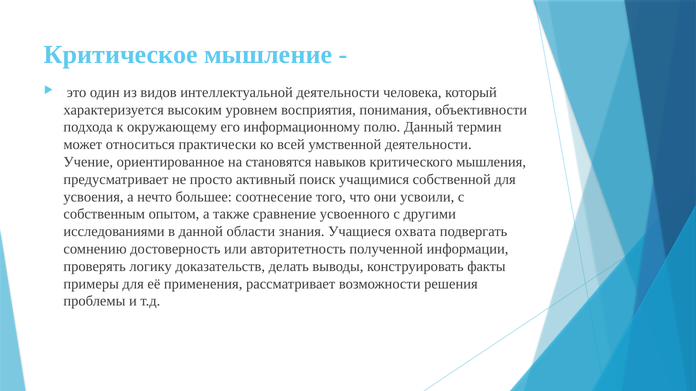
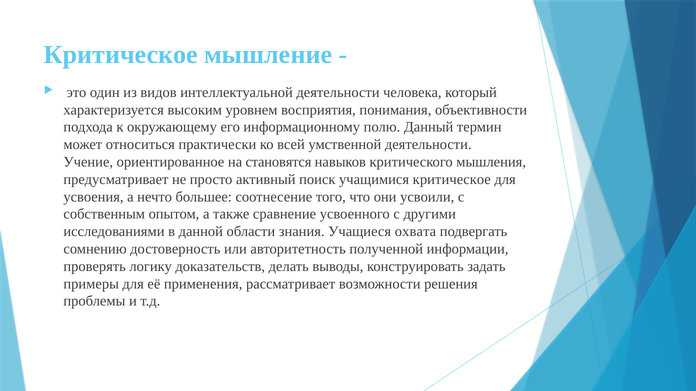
учащимися собственной: собственной -> критическое (452, 180)
факты: факты -> задать (486, 267)
